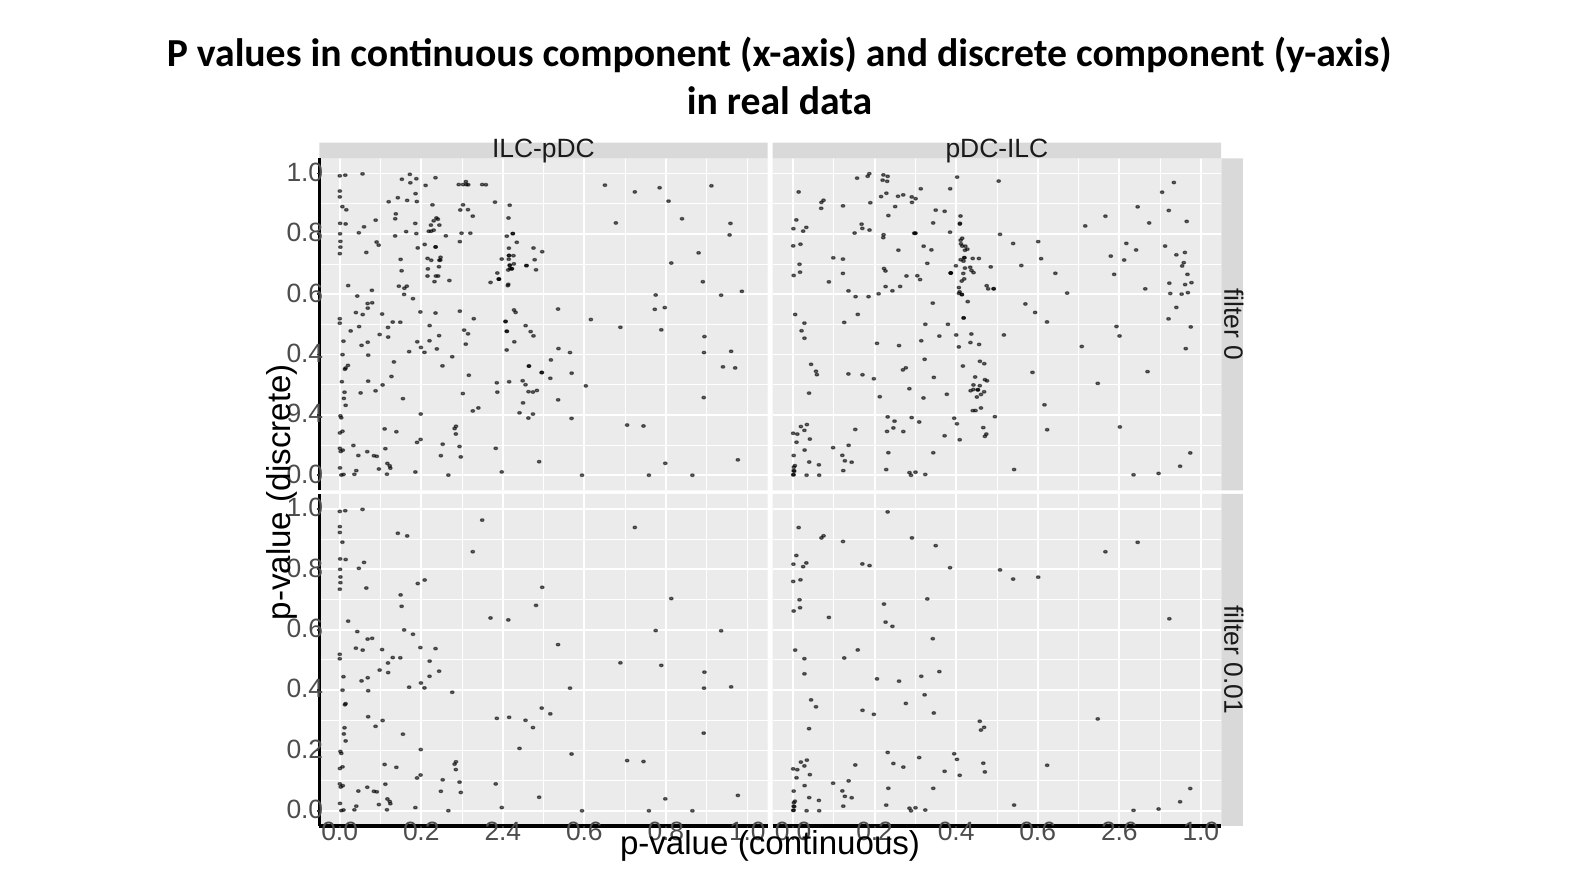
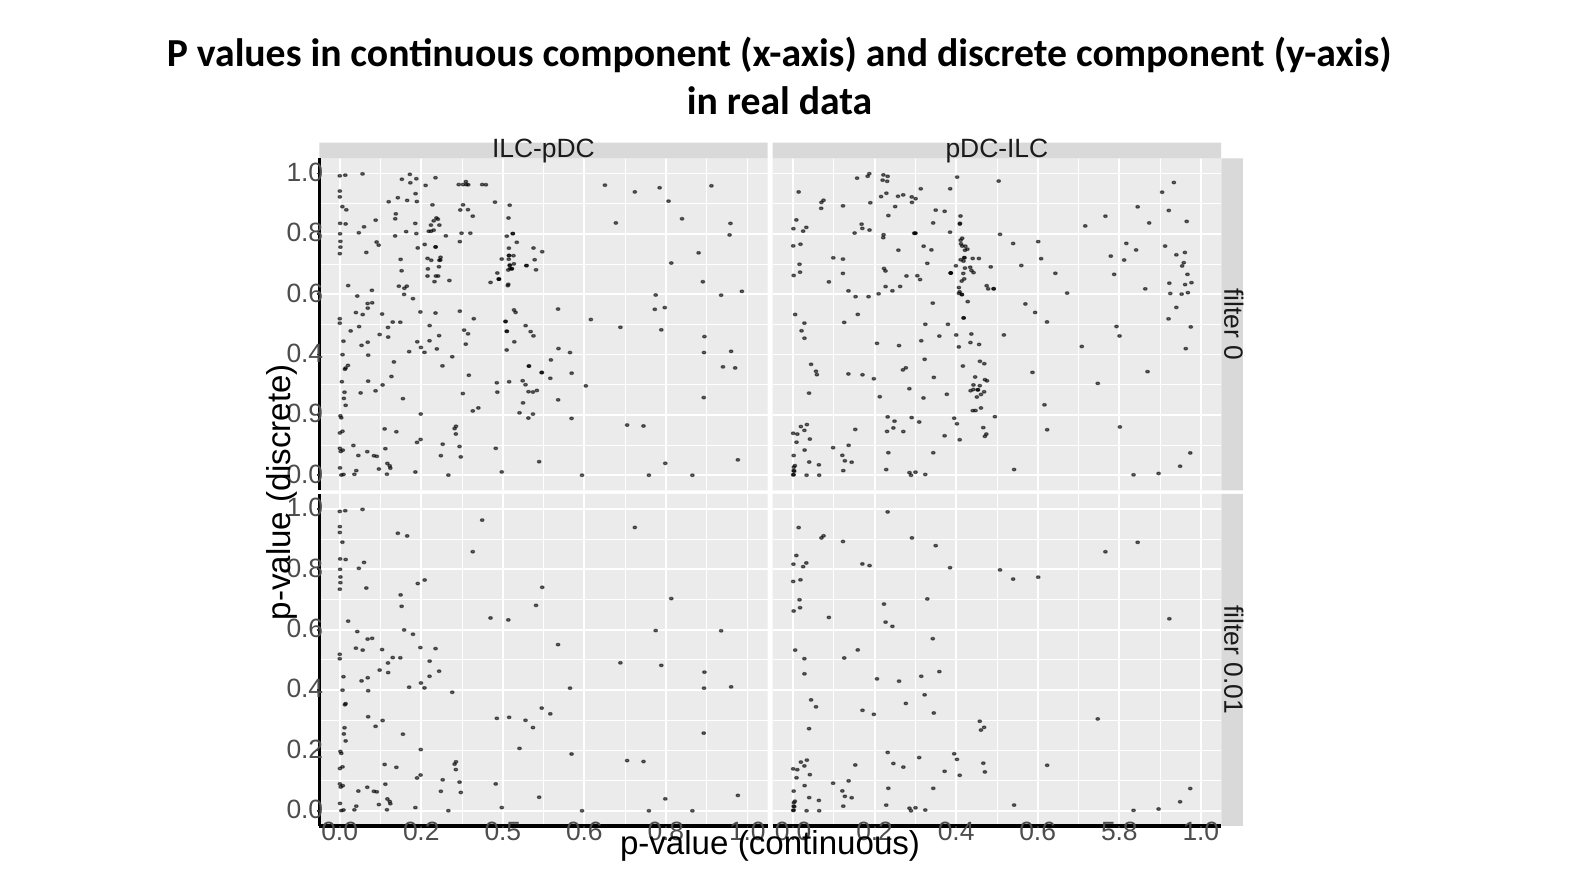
9.4: 9.4 -> 0.9 (305, 414)
2.4: 2.4 -> 0.5 (503, 832)
2.6: 2.6 -> 5.8 (1119, 832)
